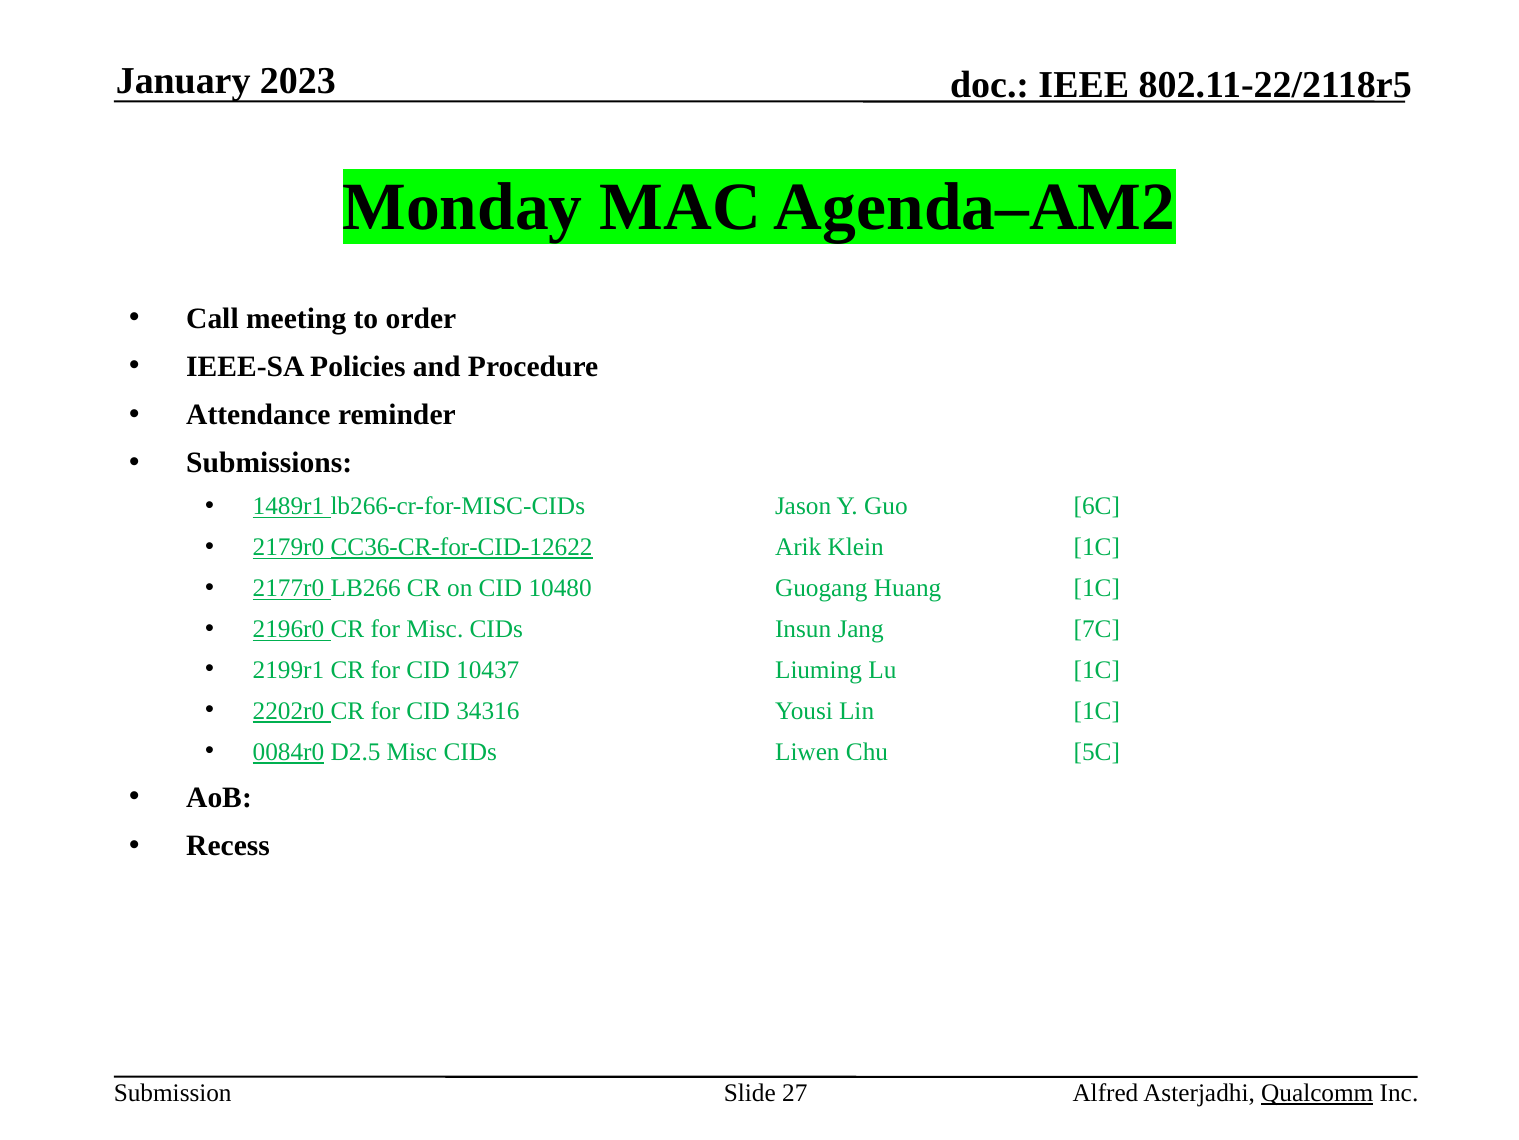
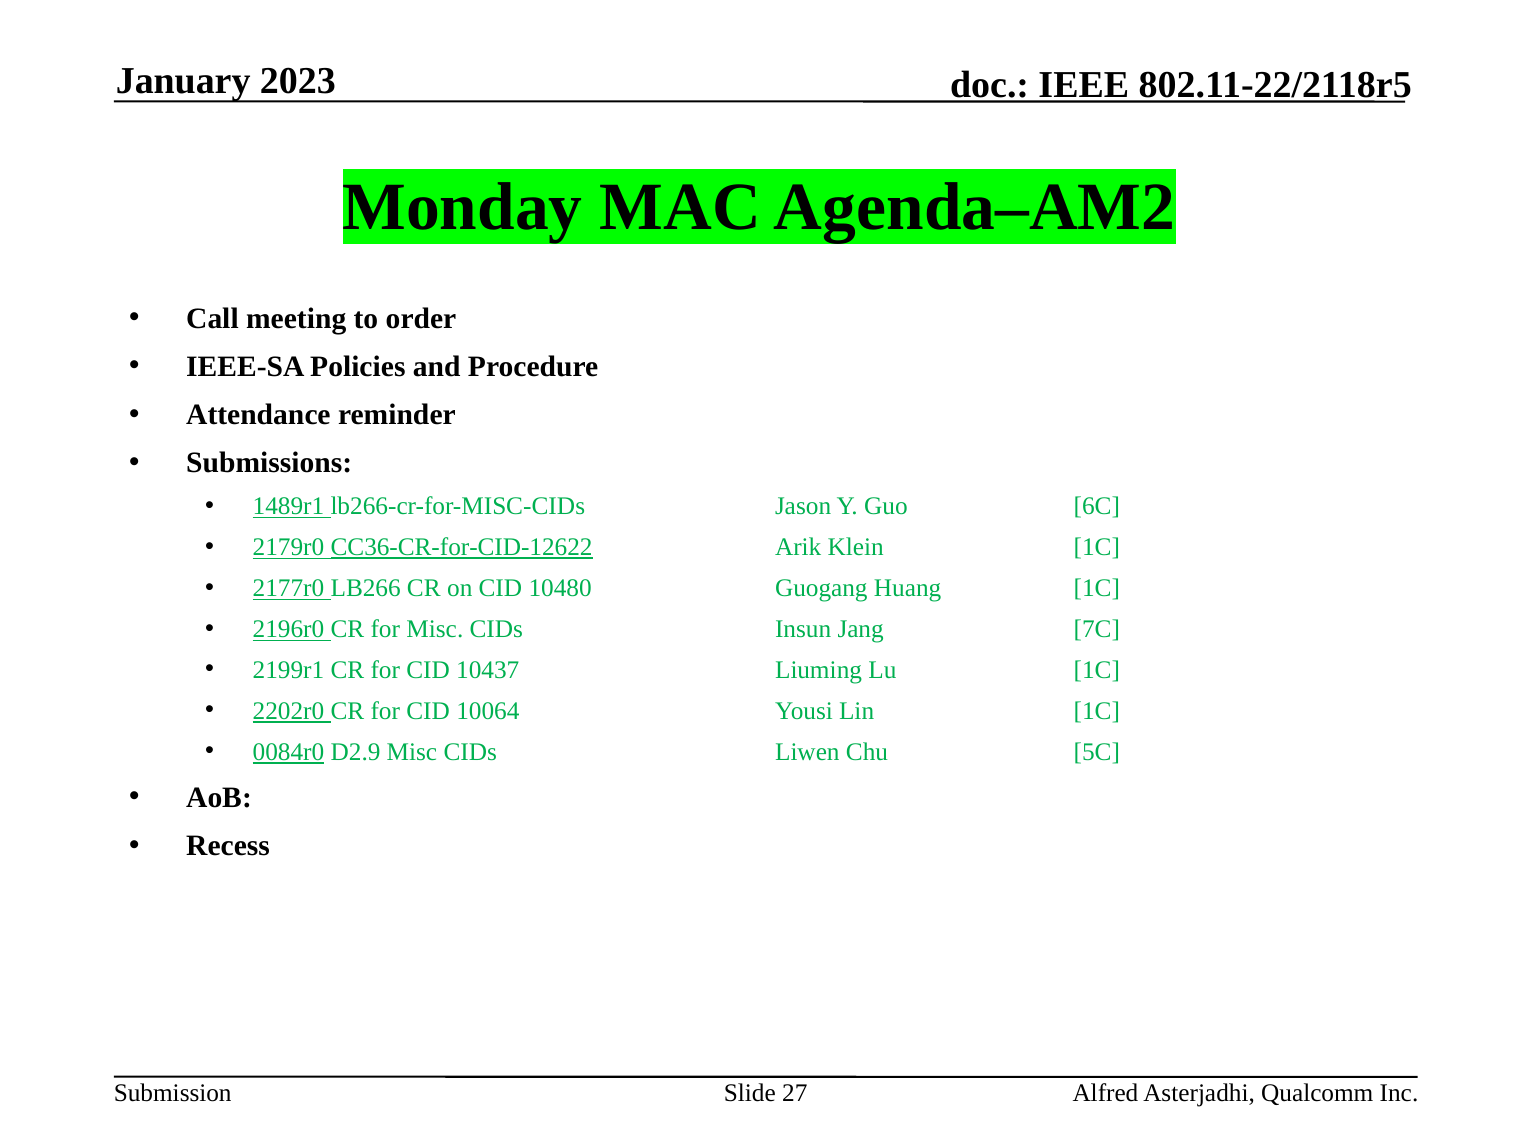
34316: 34316 -> 10064 (488, 710)
D2.5: D2.5 -> D2.9 (356, 751)
Qualcomm underline: present -> none (1317, 1093)
